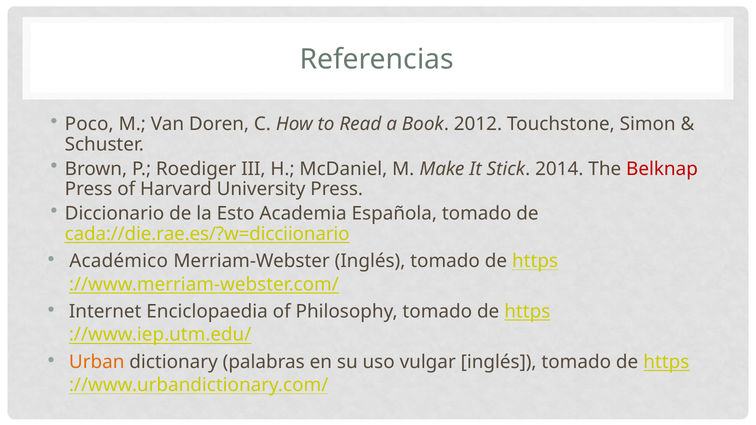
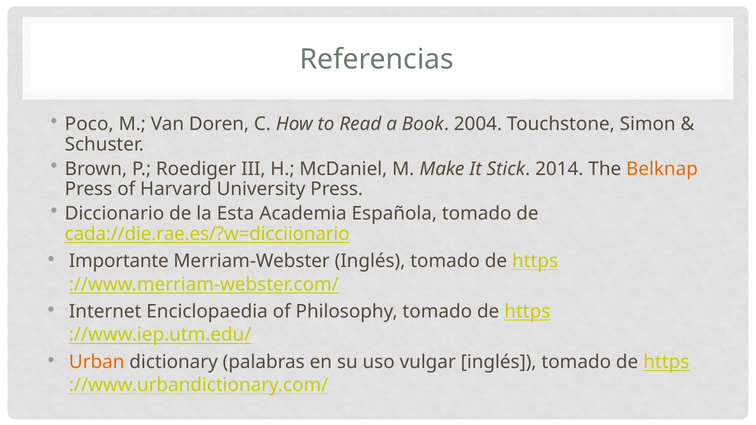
2012: 2012 -> 2004 (478, 124)
Belknap colour: red -> orange (662, 169)
Esto: Esto -> Esta (236, 214)
Académico: Académico -> Importante (119, 261)
